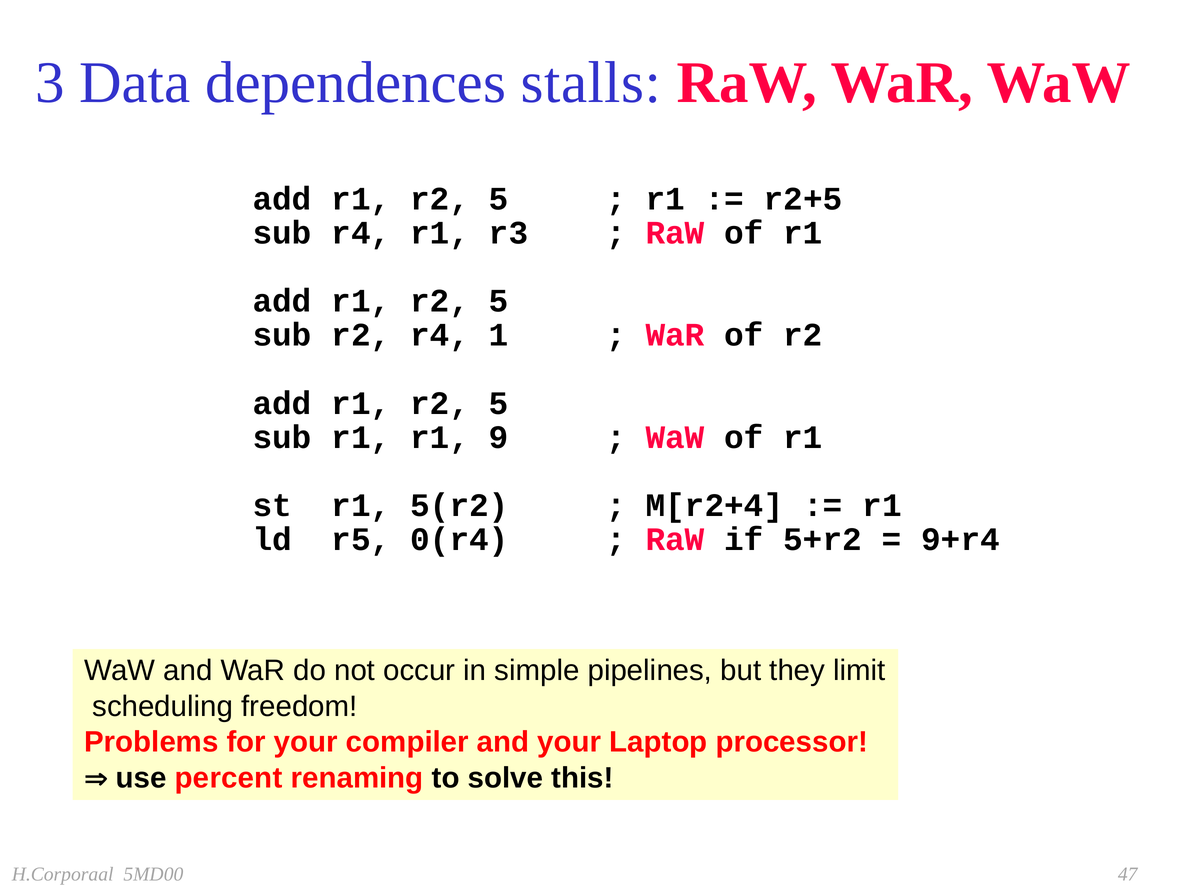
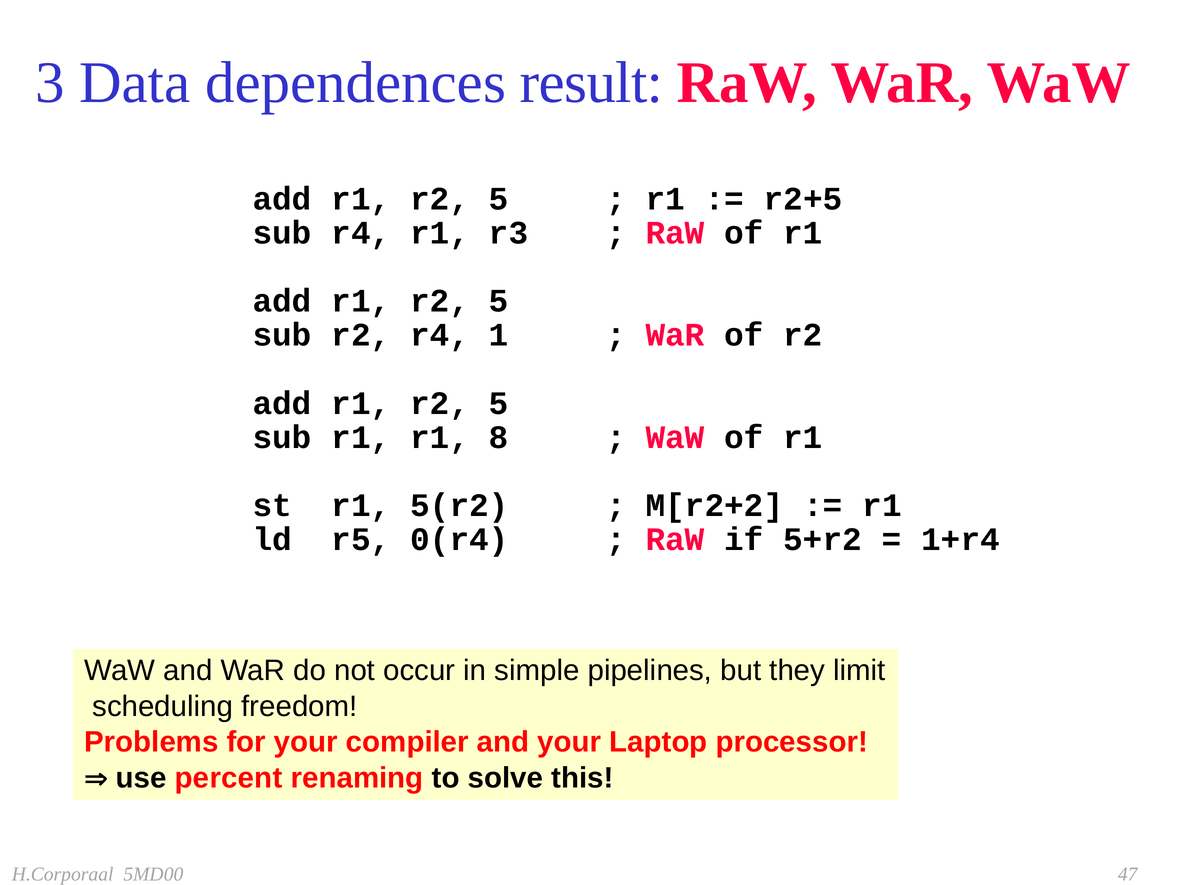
stalls: stalls -> result (591, 83)
9: 9 -> 8 (499, 437)
M[r2+4: M[r2+4 -> M[r2+2 (714, 505)
9+r4: 9+r4 -> 1+r4 (961, 539)
